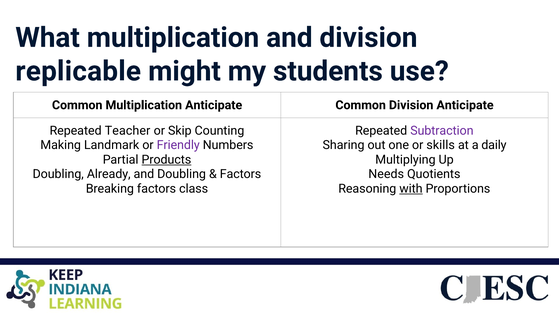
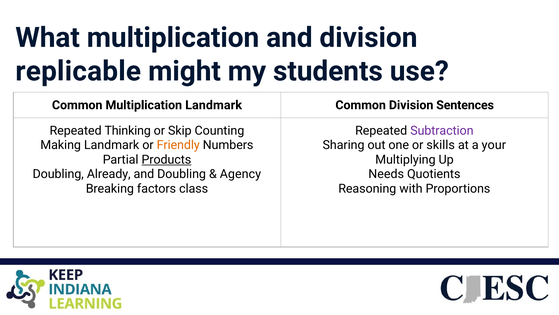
Multiplication Anticipate: Anticipate -> Landmark (214, 105)
Division Anticipate: Anticipate -> Sentences (465, 105)
Teacher: Teacher -> Thinking (128, 131)
Friendly colour: purple -> orange (178, 145)
daily: daily -> your (494, 145)
Factors: Factors -> Agency (240, 174)
with underline: present -> none (411, 188)
